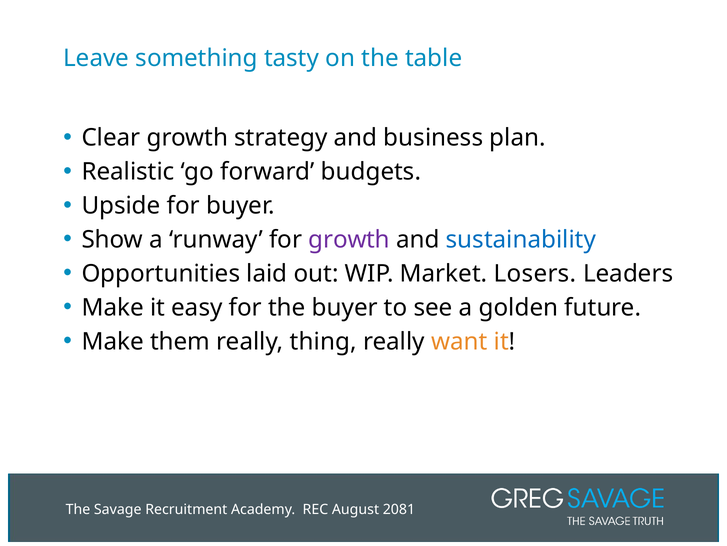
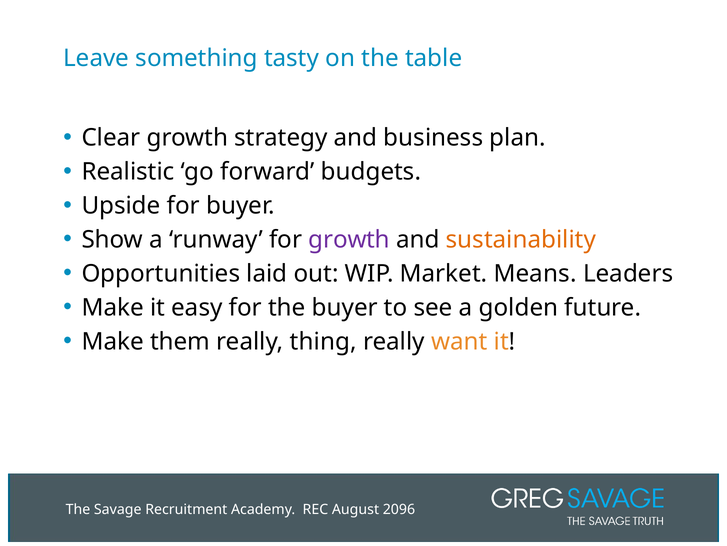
sustainability colour: blue -> orange (521, 239)
Losers: Losers -> Means (535, 273)
2081: 2081 -> 2096 (399, 509)
